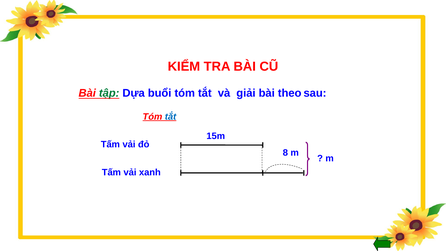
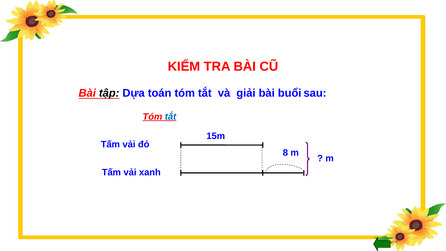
tập colour: green -> black (109, 93)
buổi: buổi -> toán (160, 93)
theo: theo -> buổi (290, 93)
